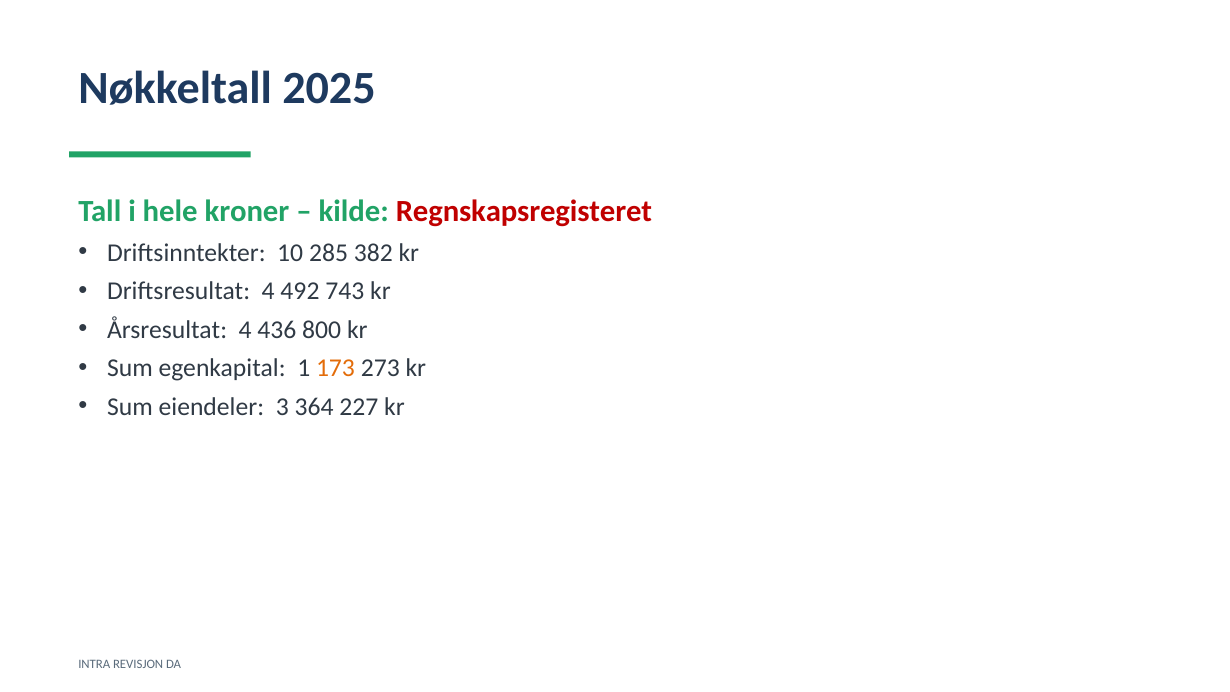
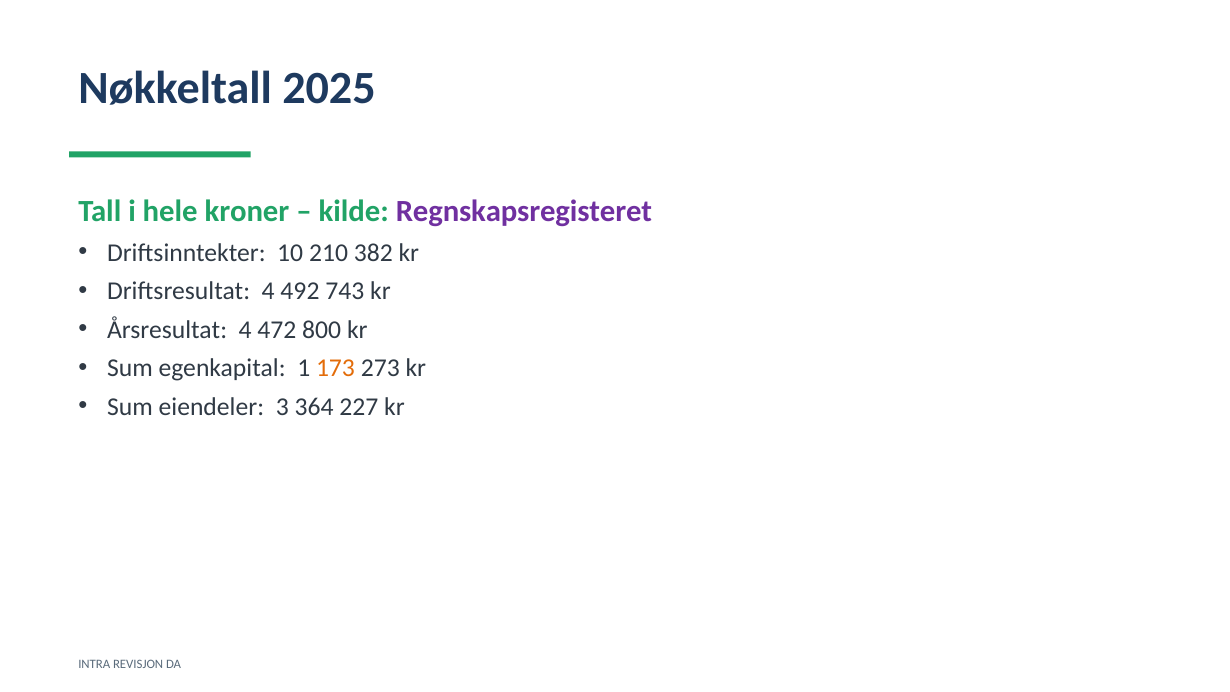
Regnskapsregisteret colour: red -> purple (524, 212)
285: 285 -> 210 (329, 253)
436: 436 -> 472 (277, 330)
